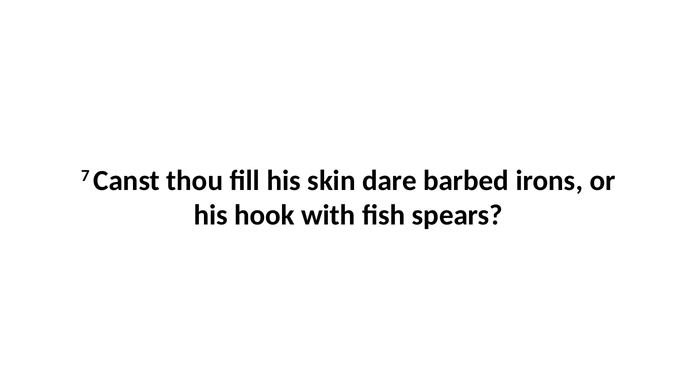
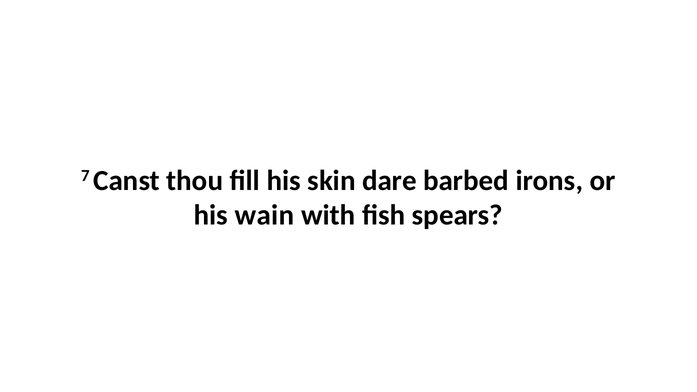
hook: hook -> wain (264, 215)
